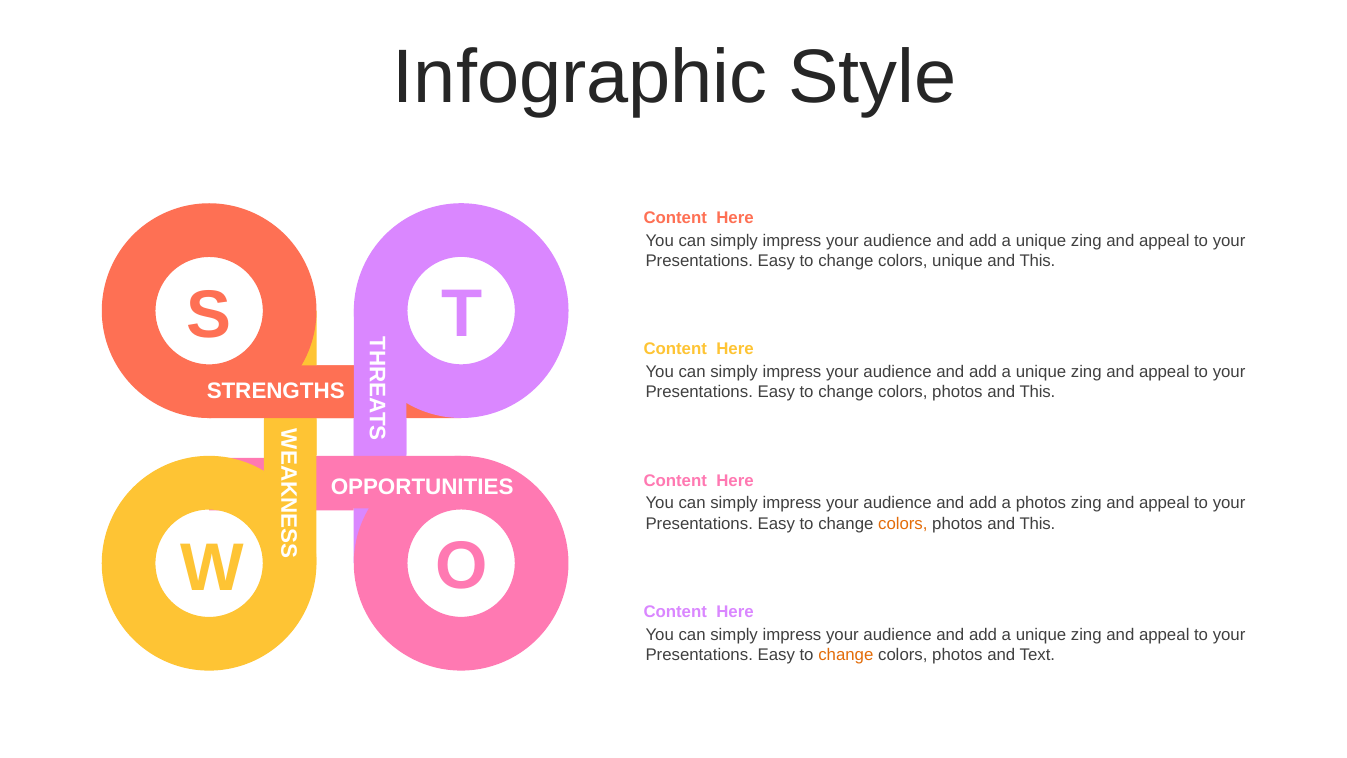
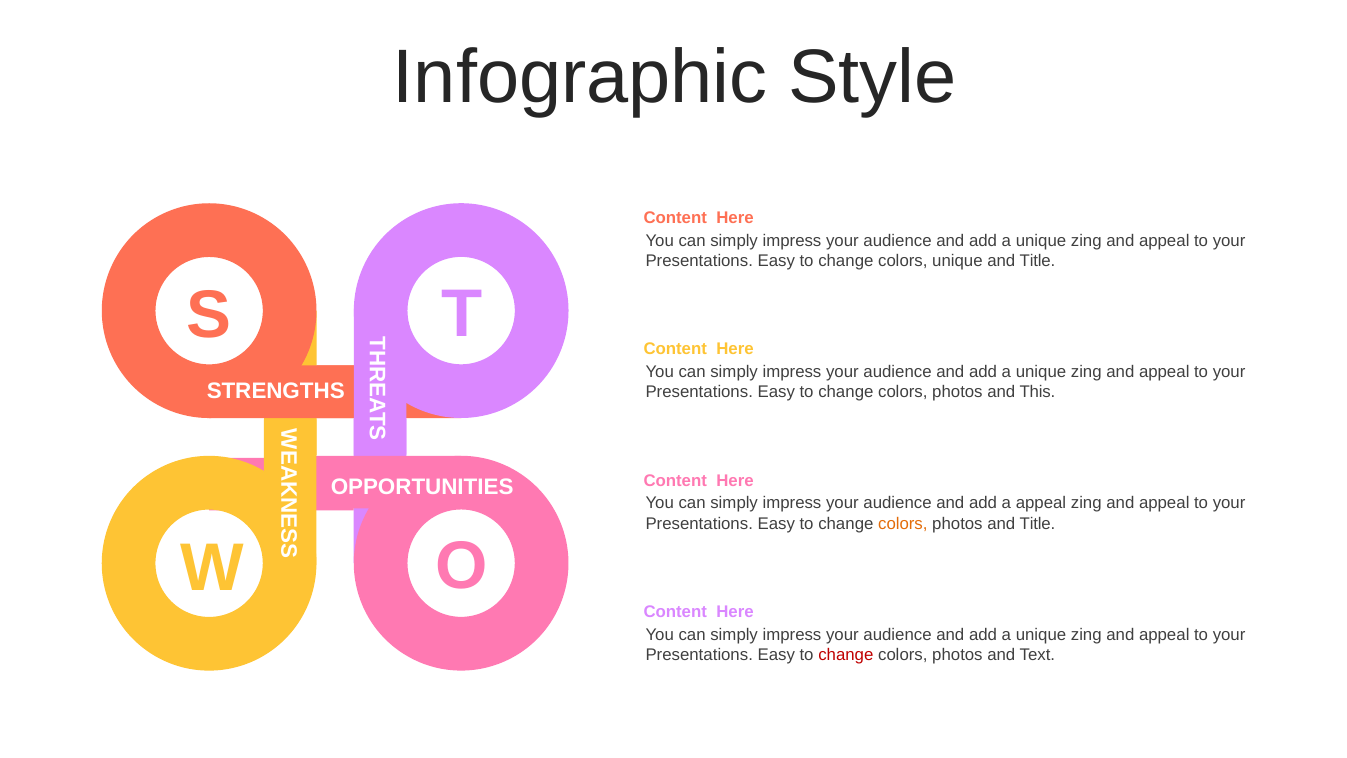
This: This -> Title (1038, 261)
a photos: photos -> appeal (1041, 503)
This: This -> Title (1038, 523)
change colour: orange -> red (846, 655)
